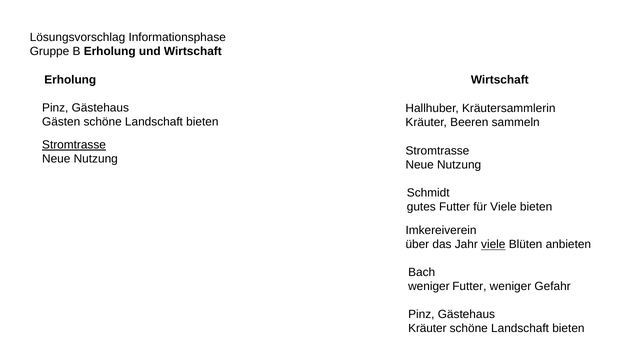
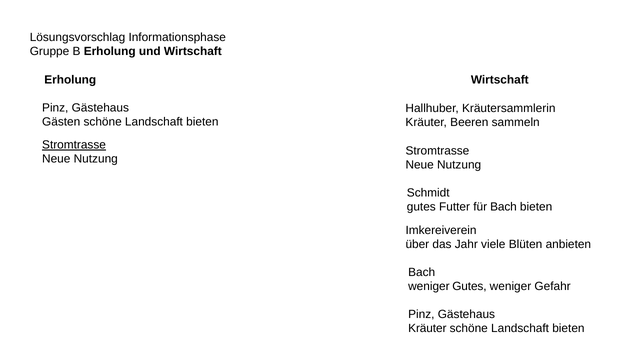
für Viele: Viele -> Bach (503, 207)
viele underline: present -> none (493, 245)
weniger Futter: Futter -> Gutes (469, 287)
